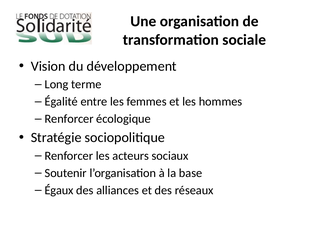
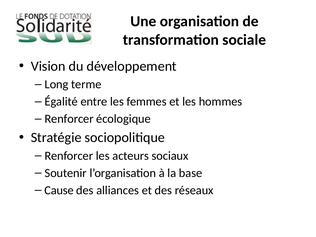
Égaux: Égaux -> Cause (59, 190)
